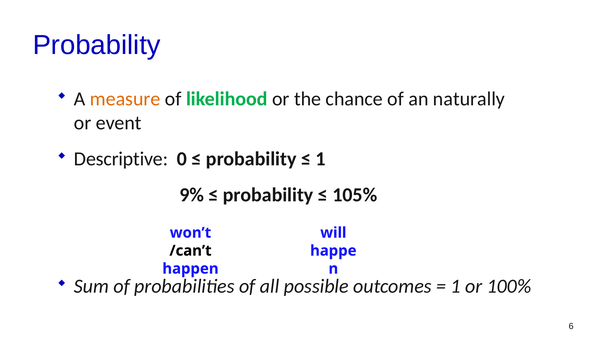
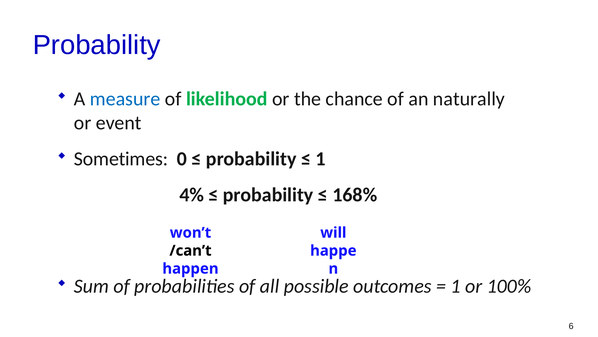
measure colour: orange -> blue (125, 99)
Descriptive: Descriptive -> Sometimes (121, 159)
9%: 9% -> 4% (192, 195)
105%: 105% -> 168% (355, 195)
